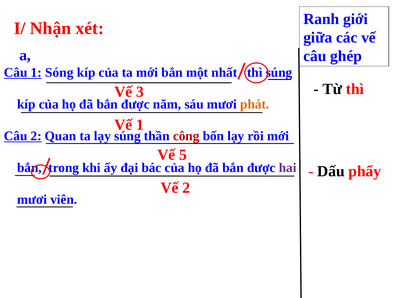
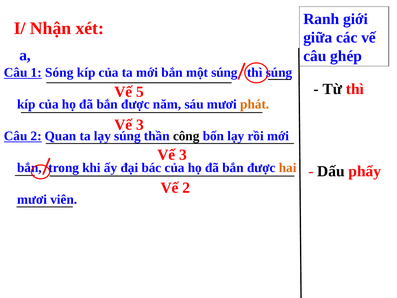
một nhất: nhất -> súng (224, 72)
3: 3 -> 5 (140, 92)
1: 1 -> 3 (140, 125)
công colour: red -> black (186, 136)
5: 5 -> 3 (183, 155)
hai colour: purple -> orange (288, 168)
